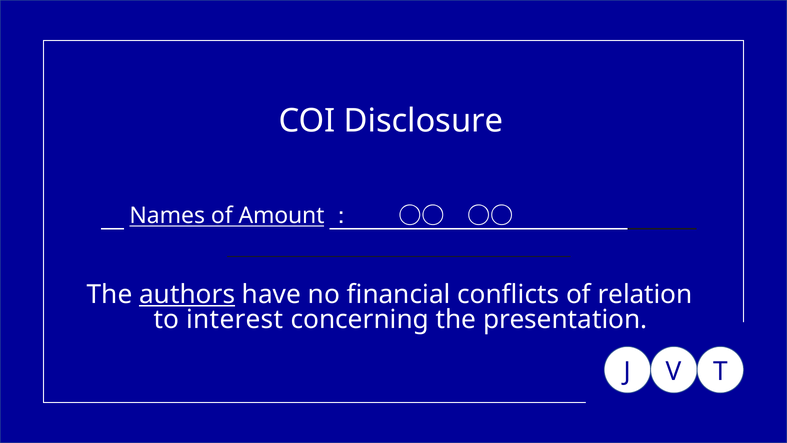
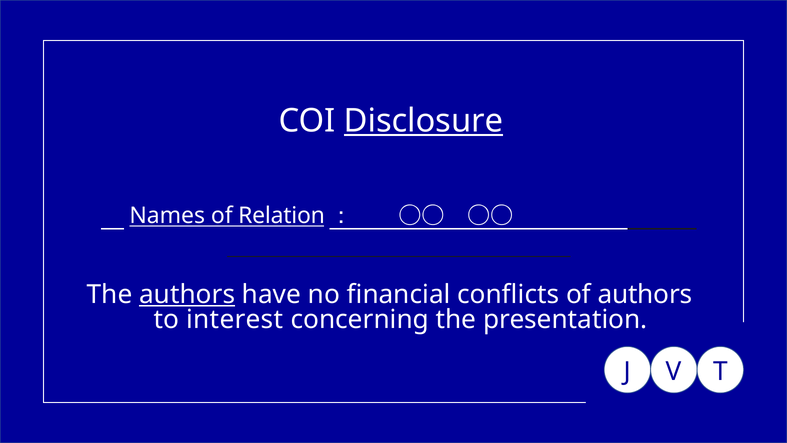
Disclosure underline: none -> present (424, 121)
Amount: Amount -> Relation (282, 215)
of relation: relation -> authors (645, 294)
